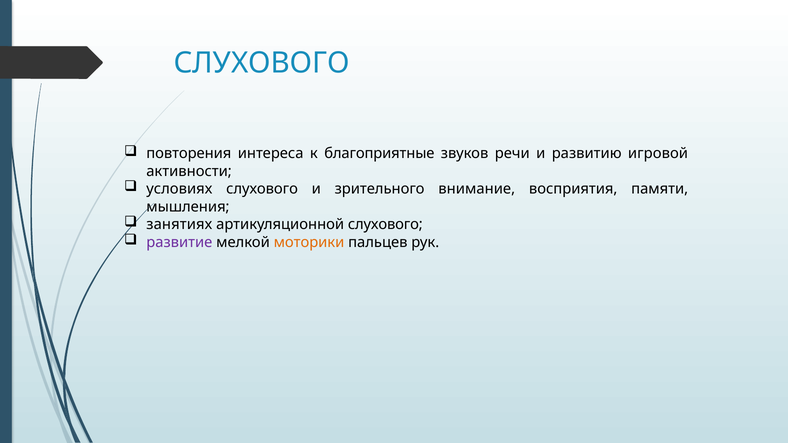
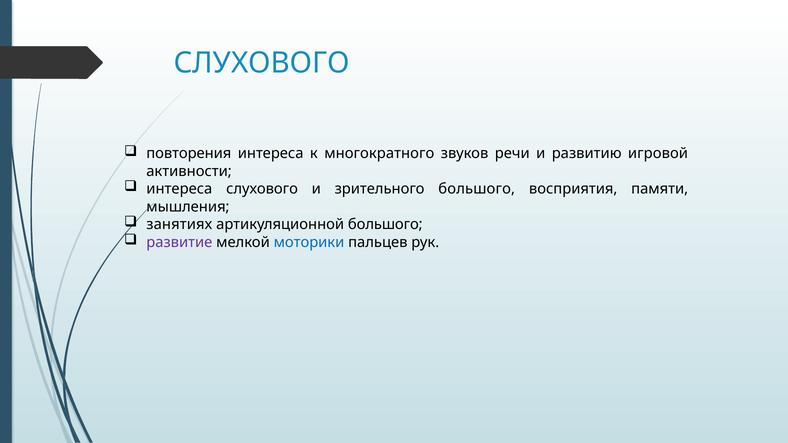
благоприятные: благоприятные -> многократного (379, 154)
условиях: условиях -> интереса (179, 189)
зрительного внимание: внимание -> большого (477, 189)
артикуляционной слухового: слухового -> большого (385, 225)
моторики colour: orange -> blue (309, 242)
